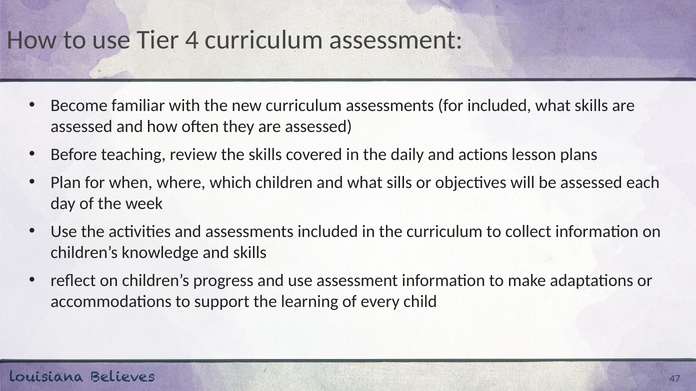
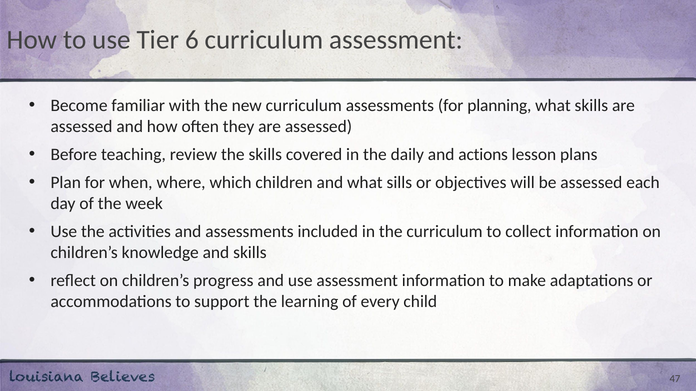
4: 4 -> 6 (192, 40)
for included: included -> planning (499, 106)
